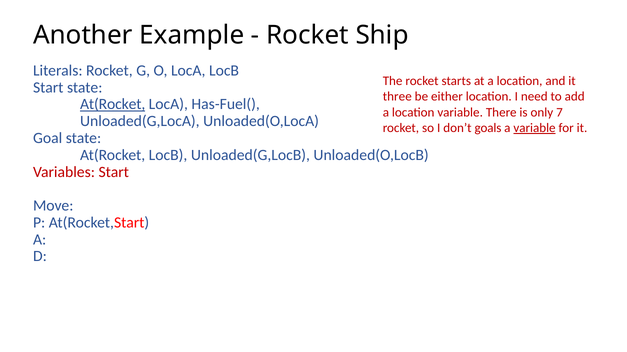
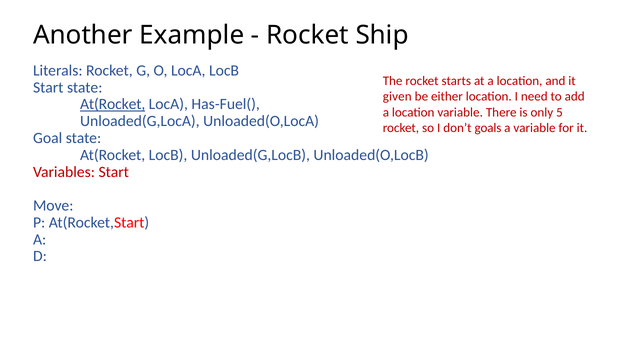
three: three -> given (397, 97)
7: 7 -> 5 (559, 113)
variable underline: present -> none (535, 128)
